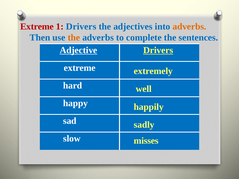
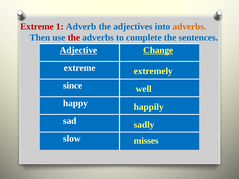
1 Drivers: Drivers -> Adverb (81, 26)
the colour: orange -> red (74, 38)
Adjective Drivers: Drivers -> Change (158, 50)
hard: hard -> since (73, 86)
